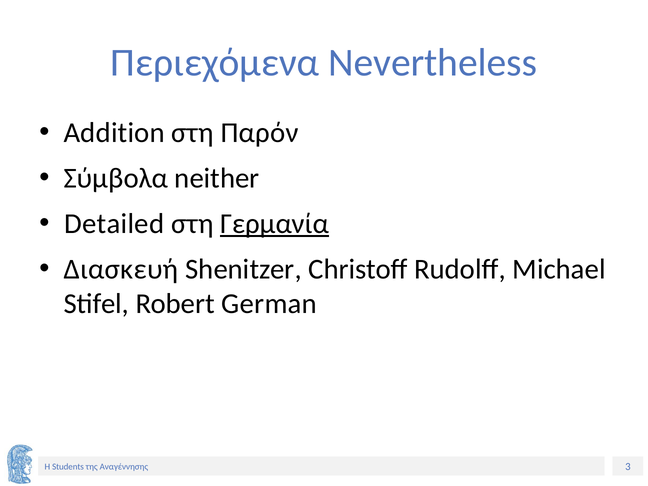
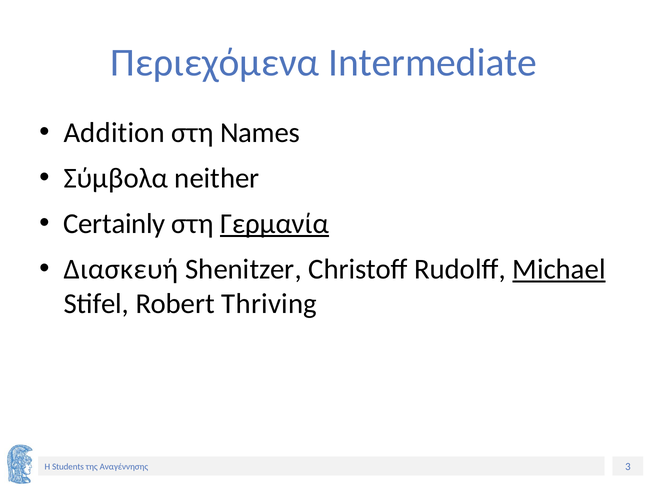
Nevertheless: Nevertheless -> Intermediate (433, 63)
Παρόν: Παρόν -> Names (260, 133)
Detailed: Detailed -> Certainly (114, 224)
Michael underline: none -> present (559, 269)
German: German -> Thriving (269, 304)
